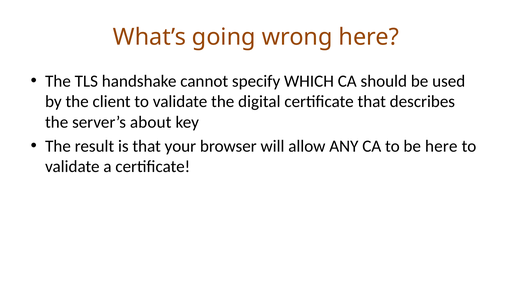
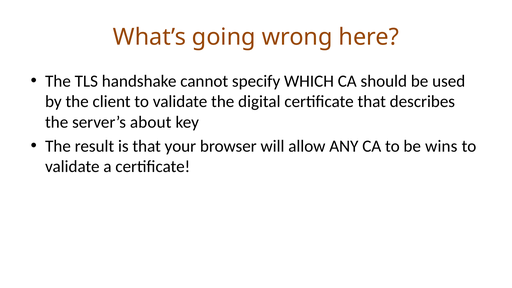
be here: here -> wins (441, 146)
